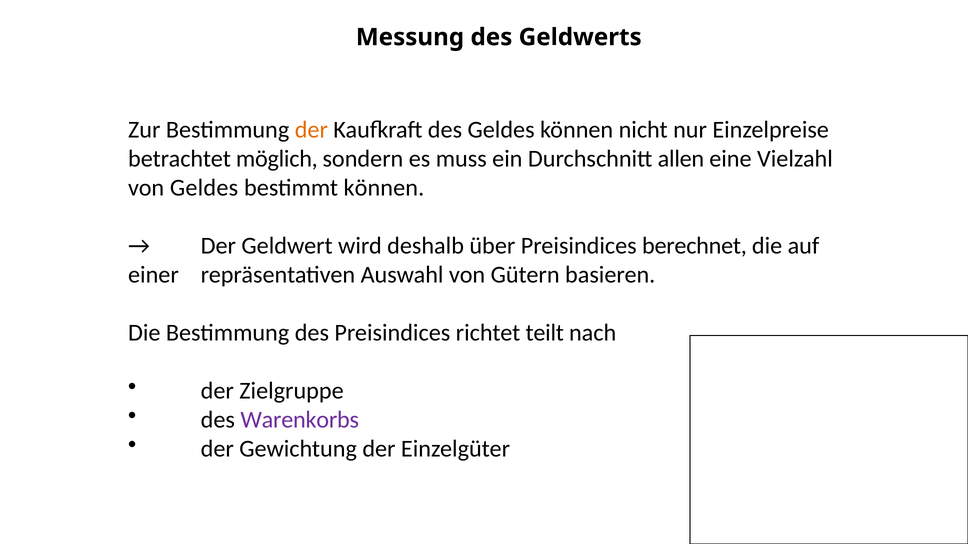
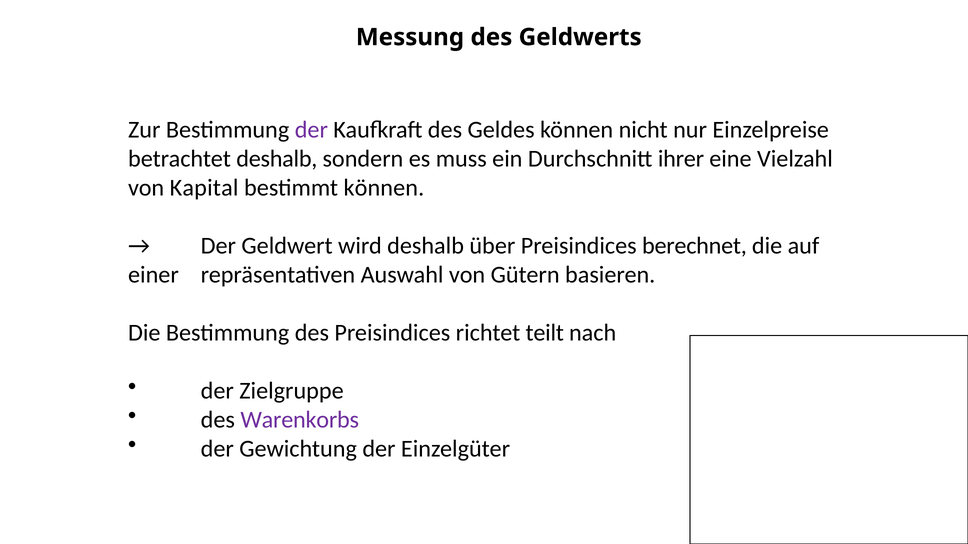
der colour: orange -> purple (311, 130)
betrachtet möglich: möglich -> deshalb (277, 159)
allen: allen -> ihrer (681, 159)
von Geldes: Geldes -> Kapital (204, 188)
